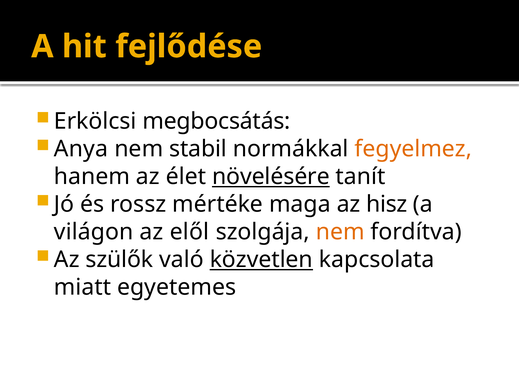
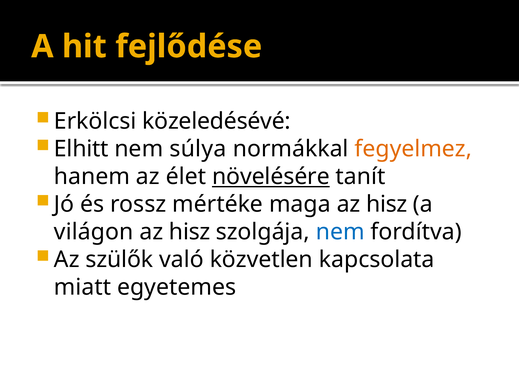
megbocsátás: megbocsátás -> közeledésévé (216, 121)
Anya: Anya -> Elhitt (81, 149)
stabil: stabil -> súlya (198, 149)
elől: elől -> hisz (190, 232)
nem colour: orange -> blue (340, 232)
közvetlen underline: present -> none (261, 260)
